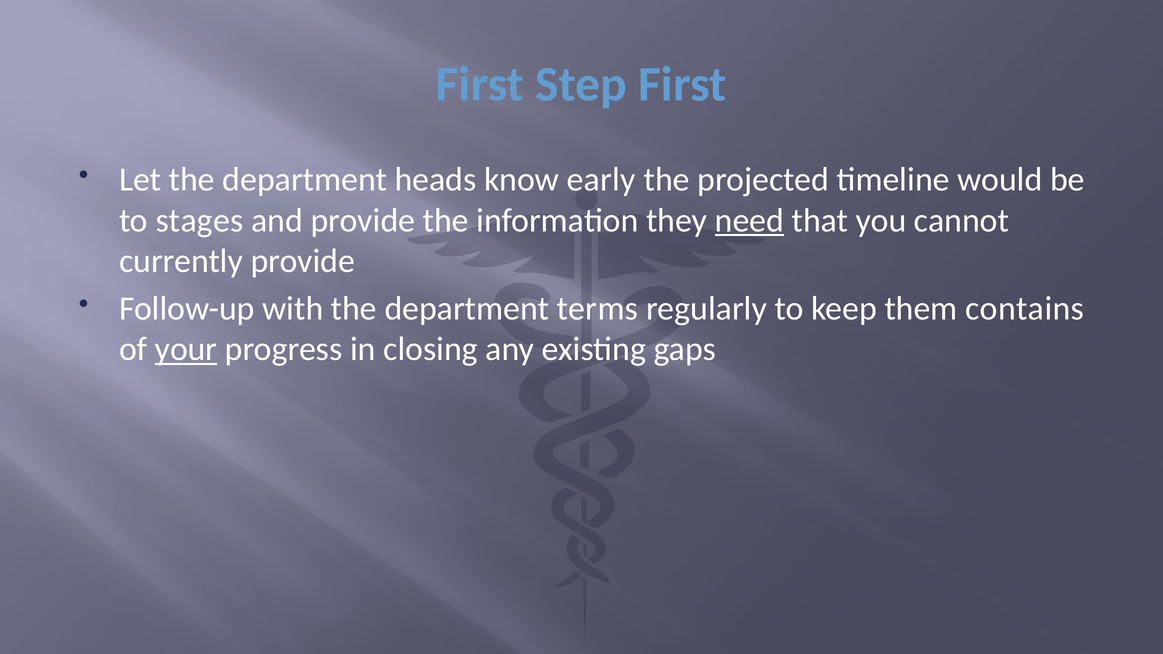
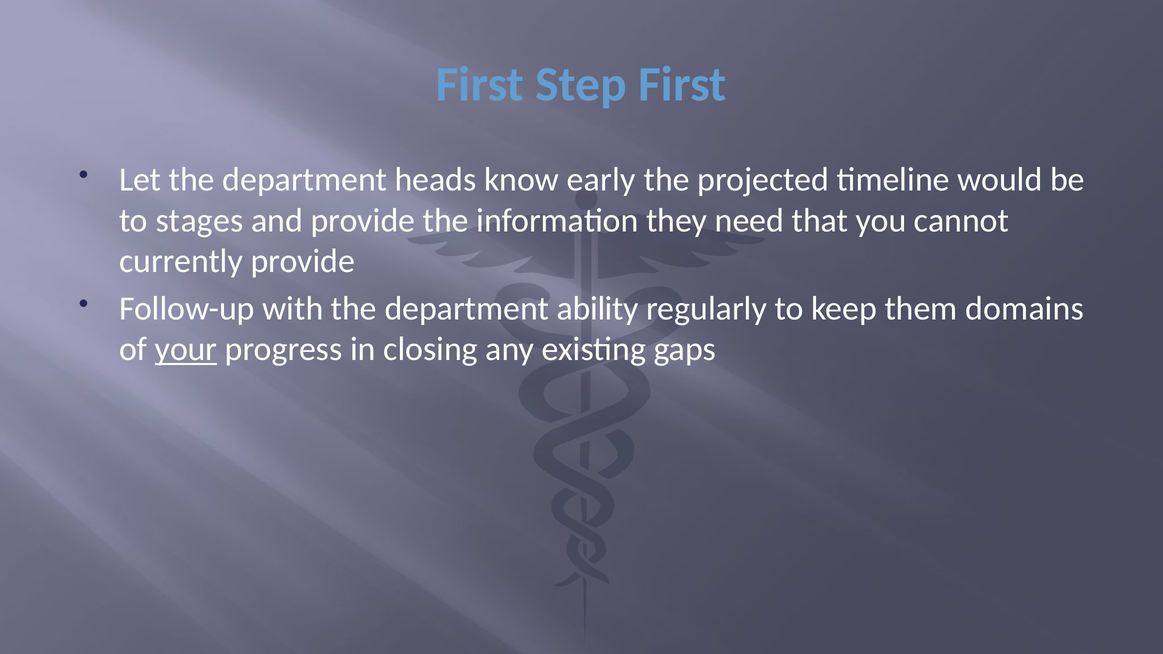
need underline: present -> none (749, 220)
terms: terms -> ability (598, 309)
contains: contains -> domains (1025, 309)
